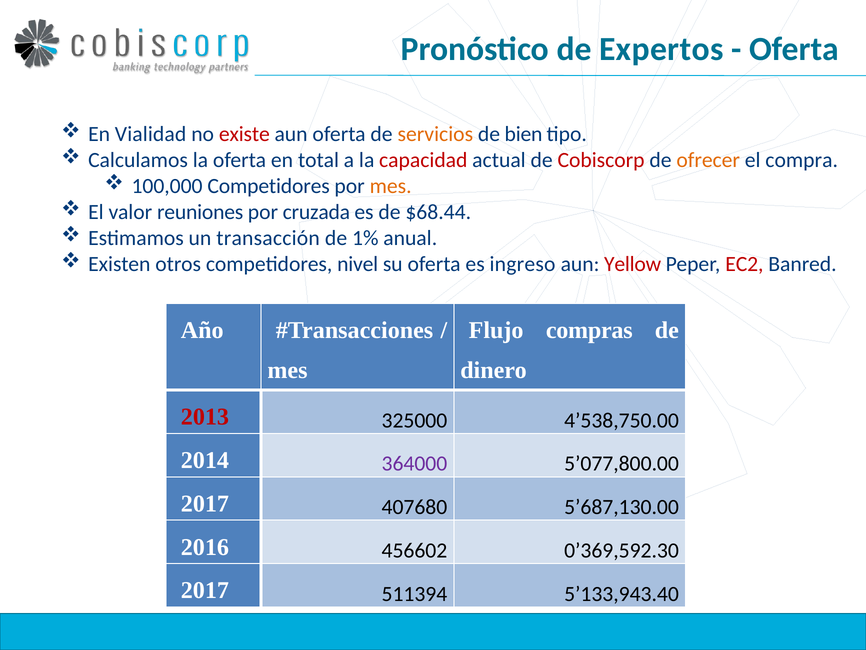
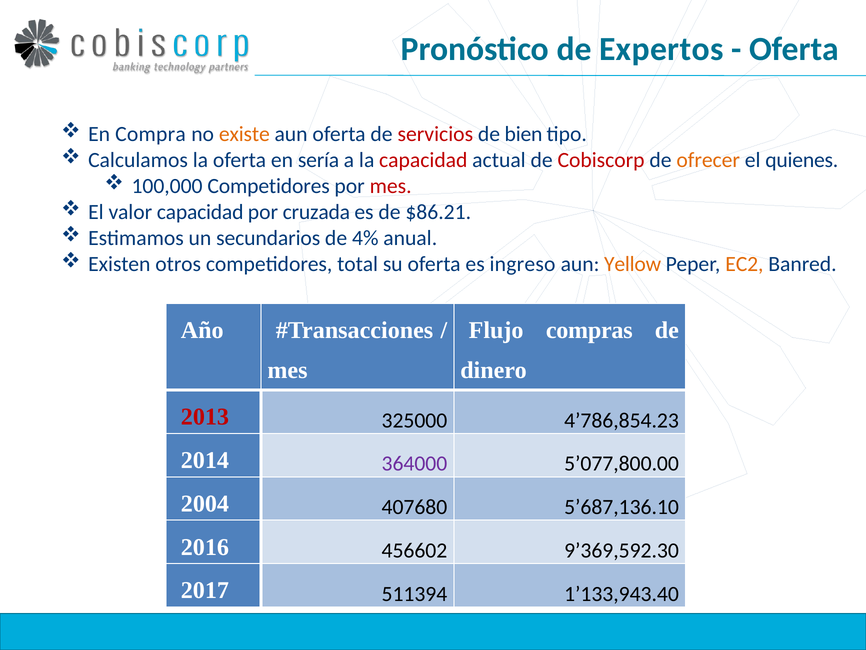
Vialidad: Vialidad -> Compra (151, 134)
existe colour: red -> orange (244, 134)
servicios colour: orange -> red (435, 134)
total: total -> sería (319, 160)
compra: compra -> quienes (802, 160)
mes colour: orange -> red (391, 186)
valor reuniones: reuniones -> capacidad (200, 212)
$68.44: $68.44 -> $86.21 (438, 212)
transacción: transacción -> secundarios (268, 238)
1%: 1% -> 4% (365, 238)
nivel: nivel -> total (358, 264)
Yellow colour: red -> orange (633, 264)
EC2 colour: red -> orange (744, 264)
4’538,750.00: 4’538,750.00 -> 4’786,854.23 (622, 420)
2017: 2017 -> 2004 (205, 503)
5’687,130.00: 5’687,130.00 -> 5’687,136.10 (622, 507)
0’369,592.30: 0’369,592.30 -> 9’369,592.30 (622, 550)
5’133,943.40: 5’133,943.40 -> 1’133,943.40 (622, 593)
